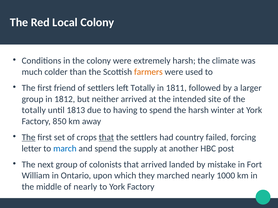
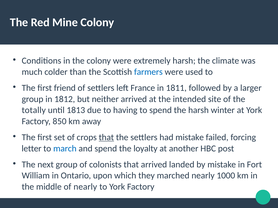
Local: Local -> Mine (65, 23)
farmers colour: orange -> blue (148, 72)
left Totally: Totally -> France (143, 88)
The underline: present -> none (29, 138)
had country: country -> mistake (190, 138)
supply: supply -> loyalty (146, 149)
